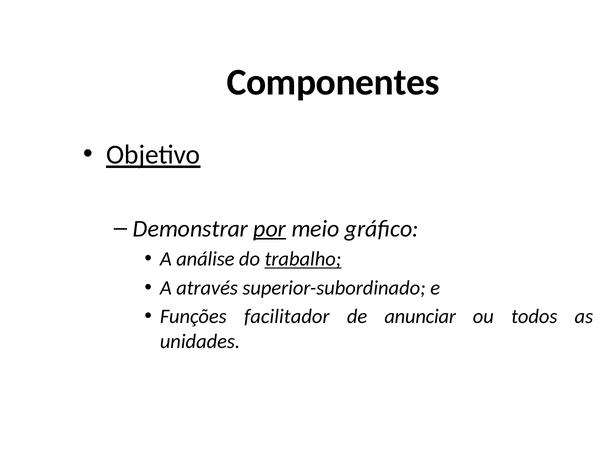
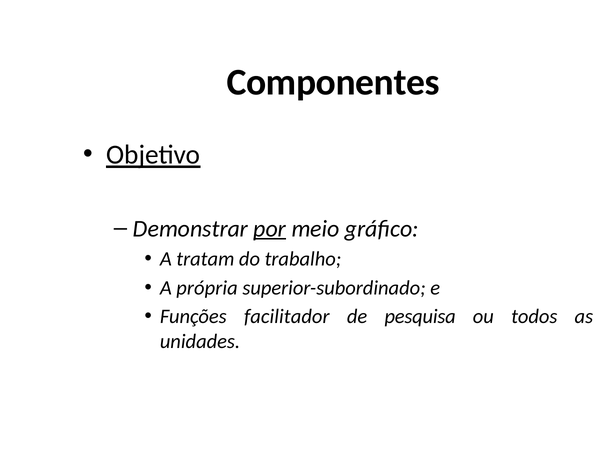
análise: análise -> tratam (205, 259)
trabalho underline: present -> none (303, 259)
através: através -> própria (207, 287)
anunciar: anunciar -> pesquisa (420, 316)
